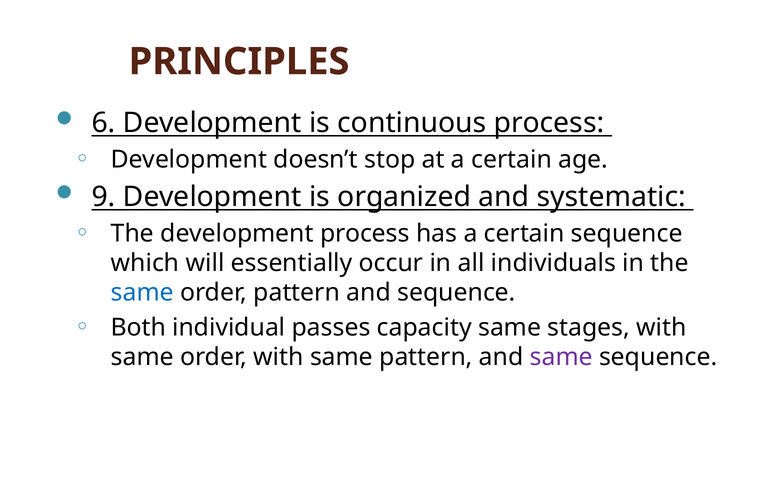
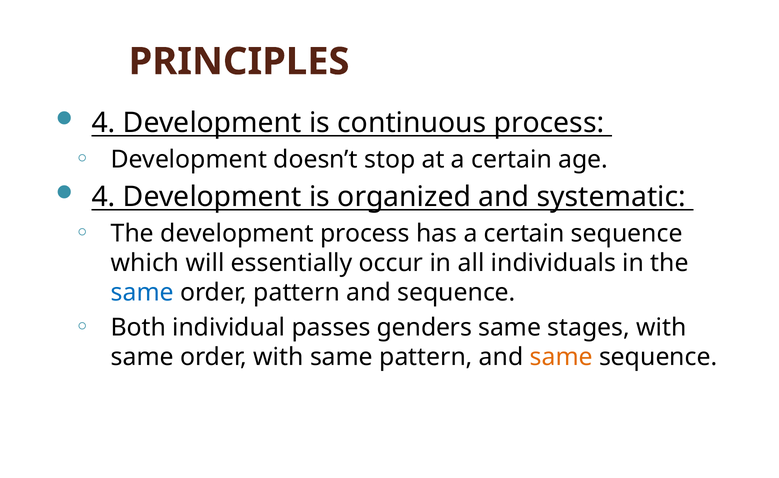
6: 6 -> 4 (104, 123)
9: 9 -> 4 (104, 197)
capacity: capacity -> genders (424, 328)
same colour: purple -> orange (561, 357)
